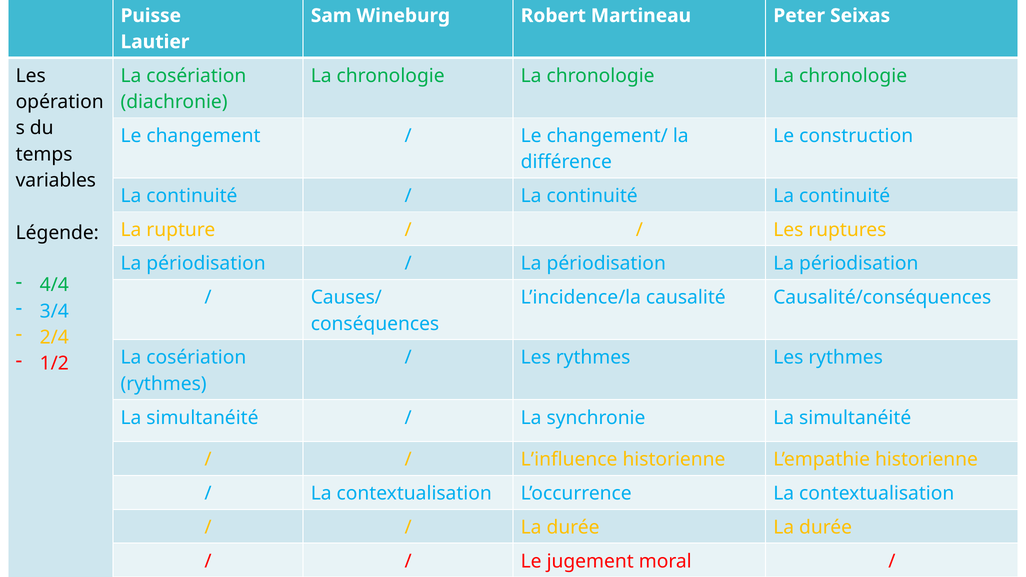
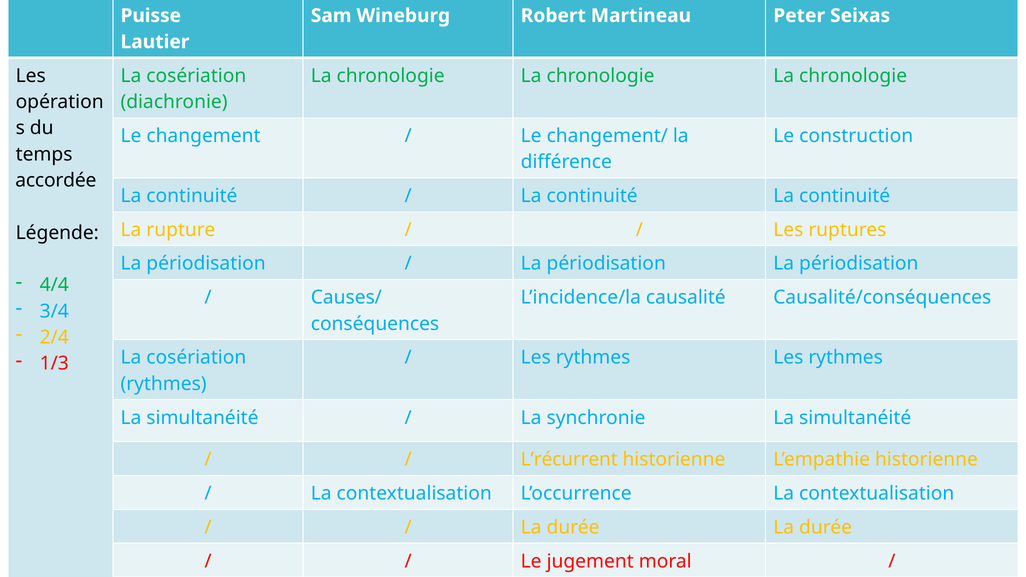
variables: variables -> accordée (56, 180)
1/2: 1/2 -> 1/3 (54, 364)
L’influence: L’influence -> L’récurrent (569, 460)
